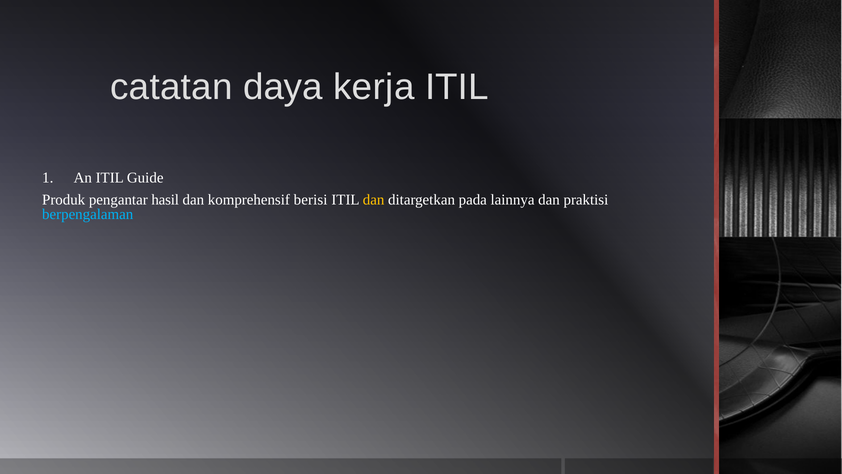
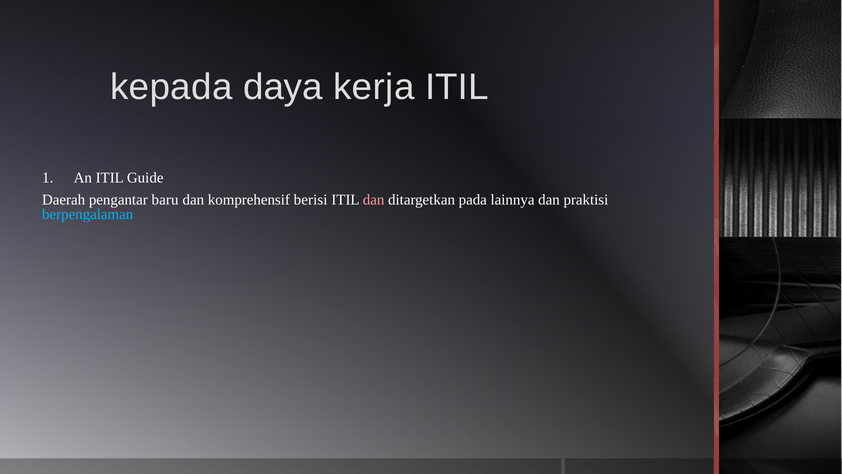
catatan: catatan -> kepada (171, 87)
Produk: Produk -> Daerah (64, 200)
hasil: hasil -> baru (165, 200)
dan colour: yellow -> pink (374, 200)
